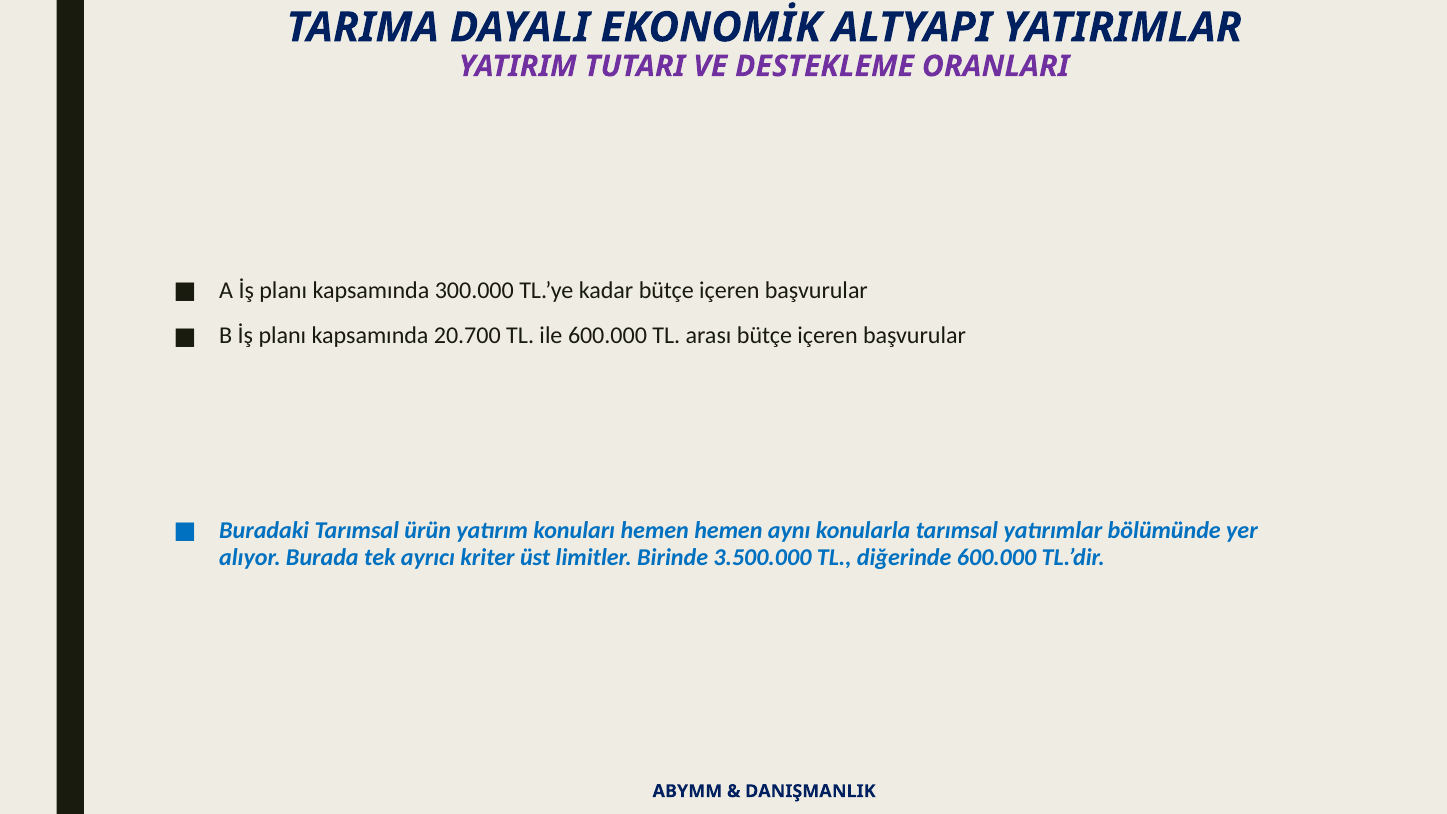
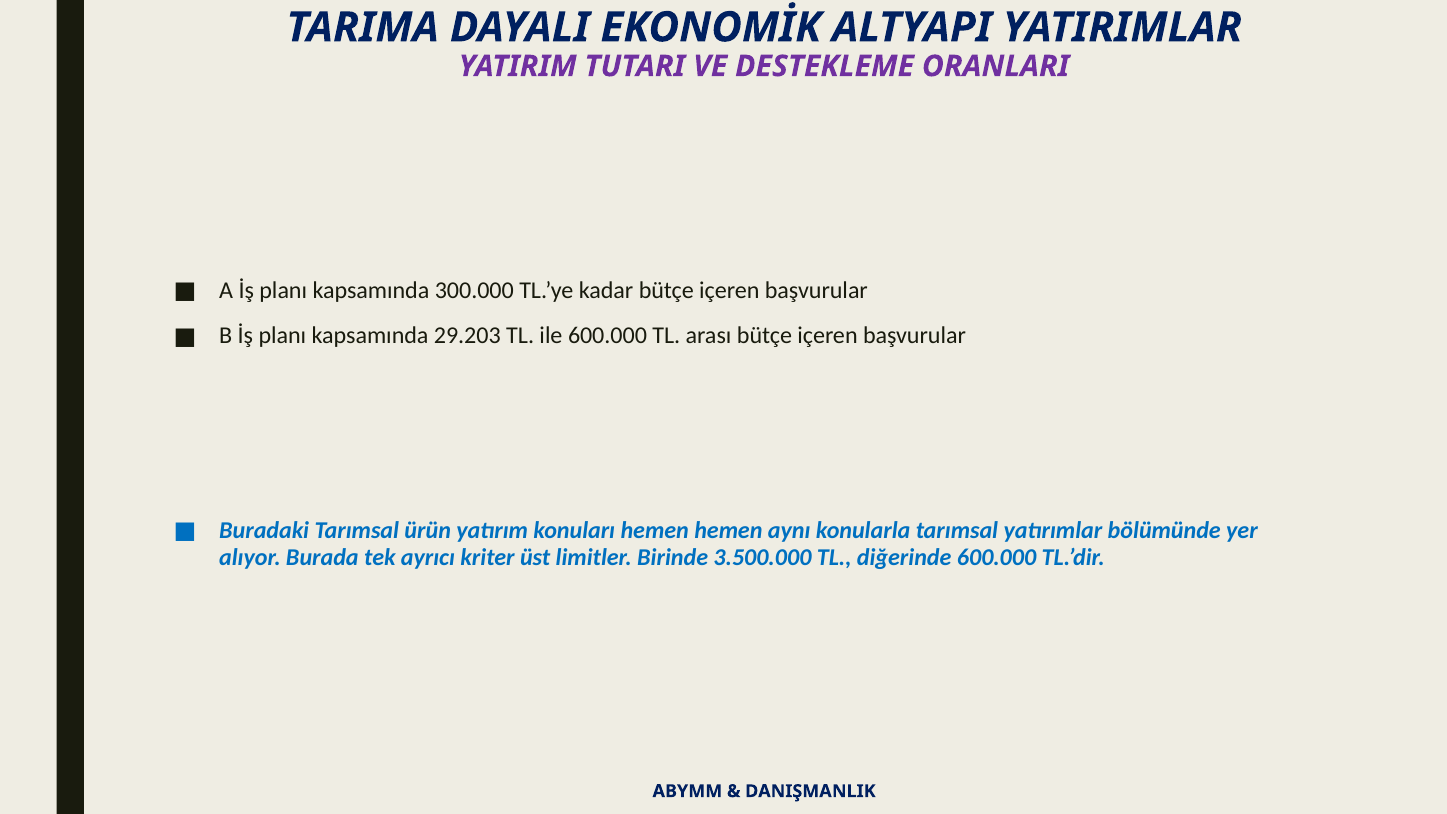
20.700: 20.700 -> 29.203 (467, 336)
